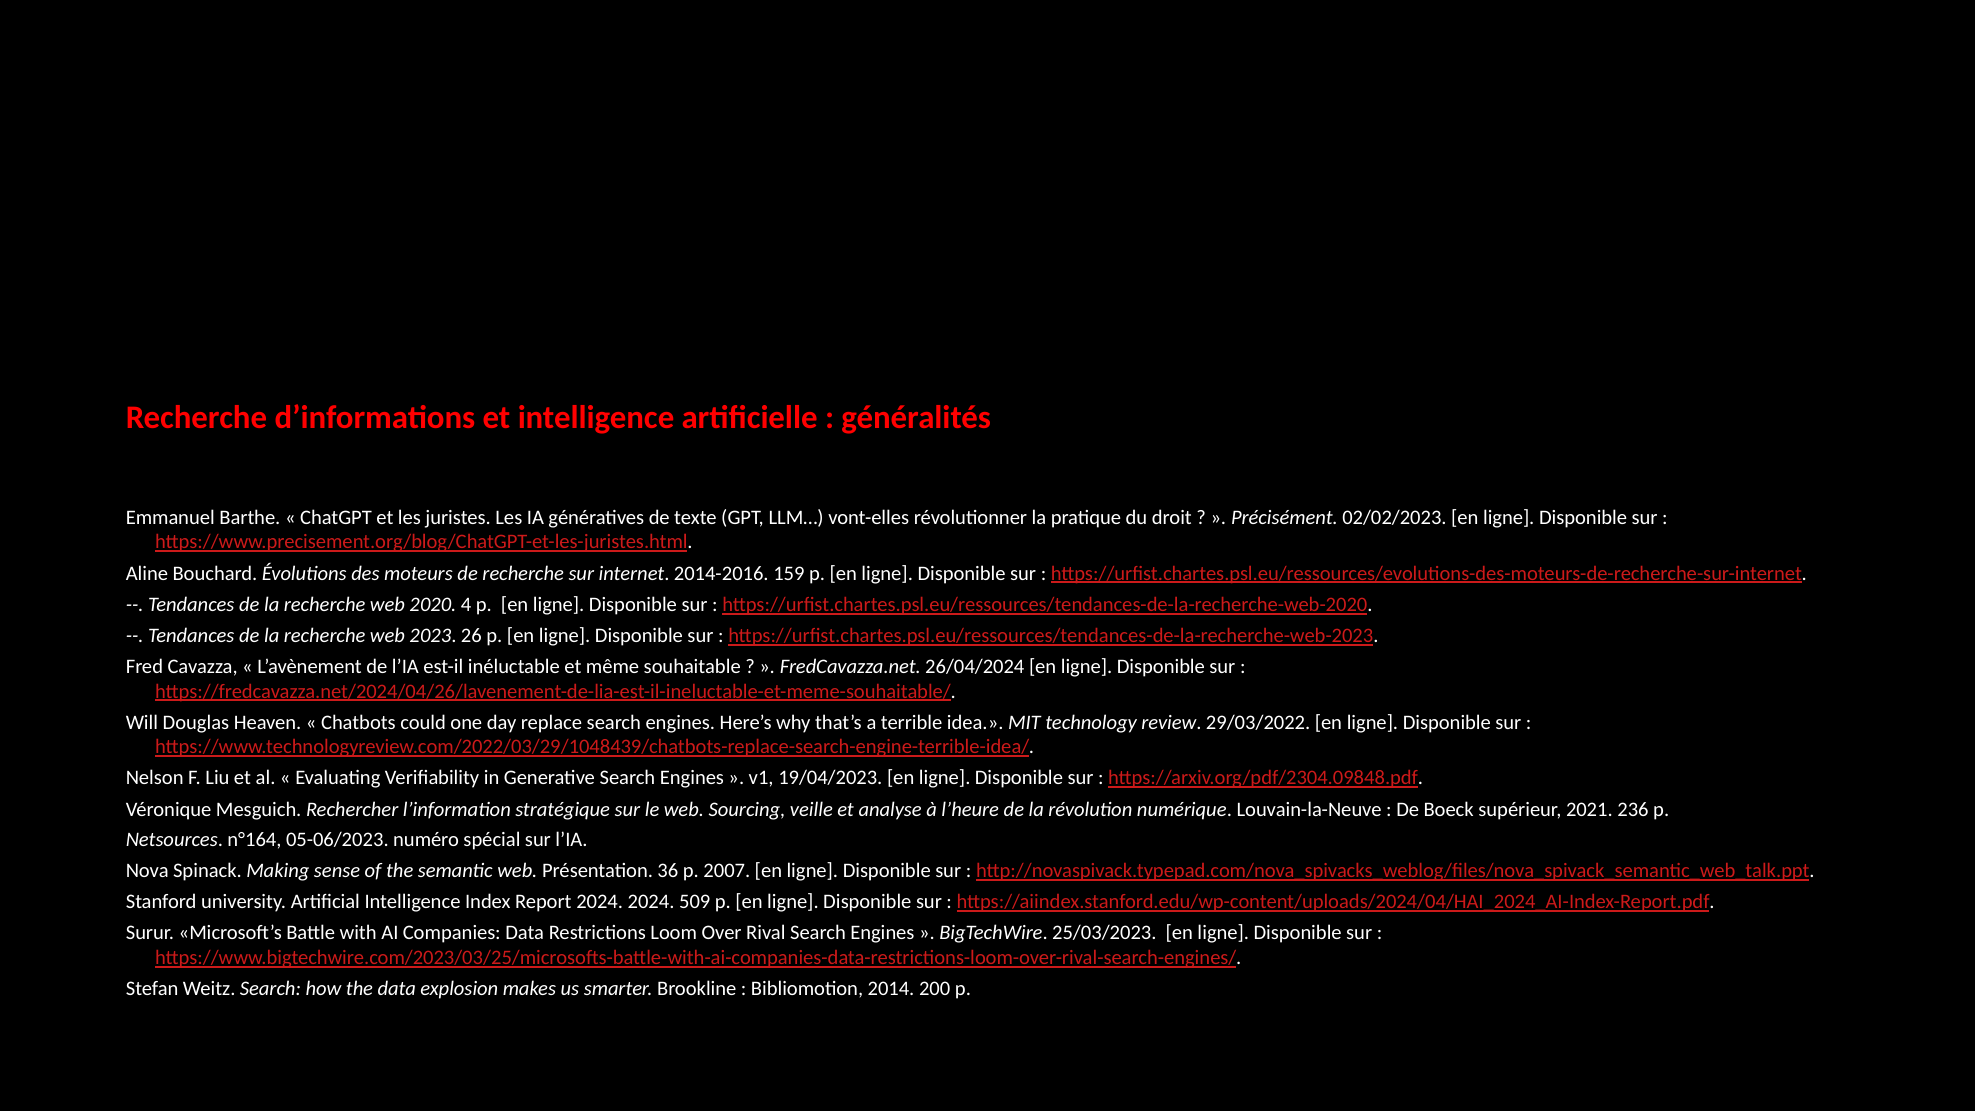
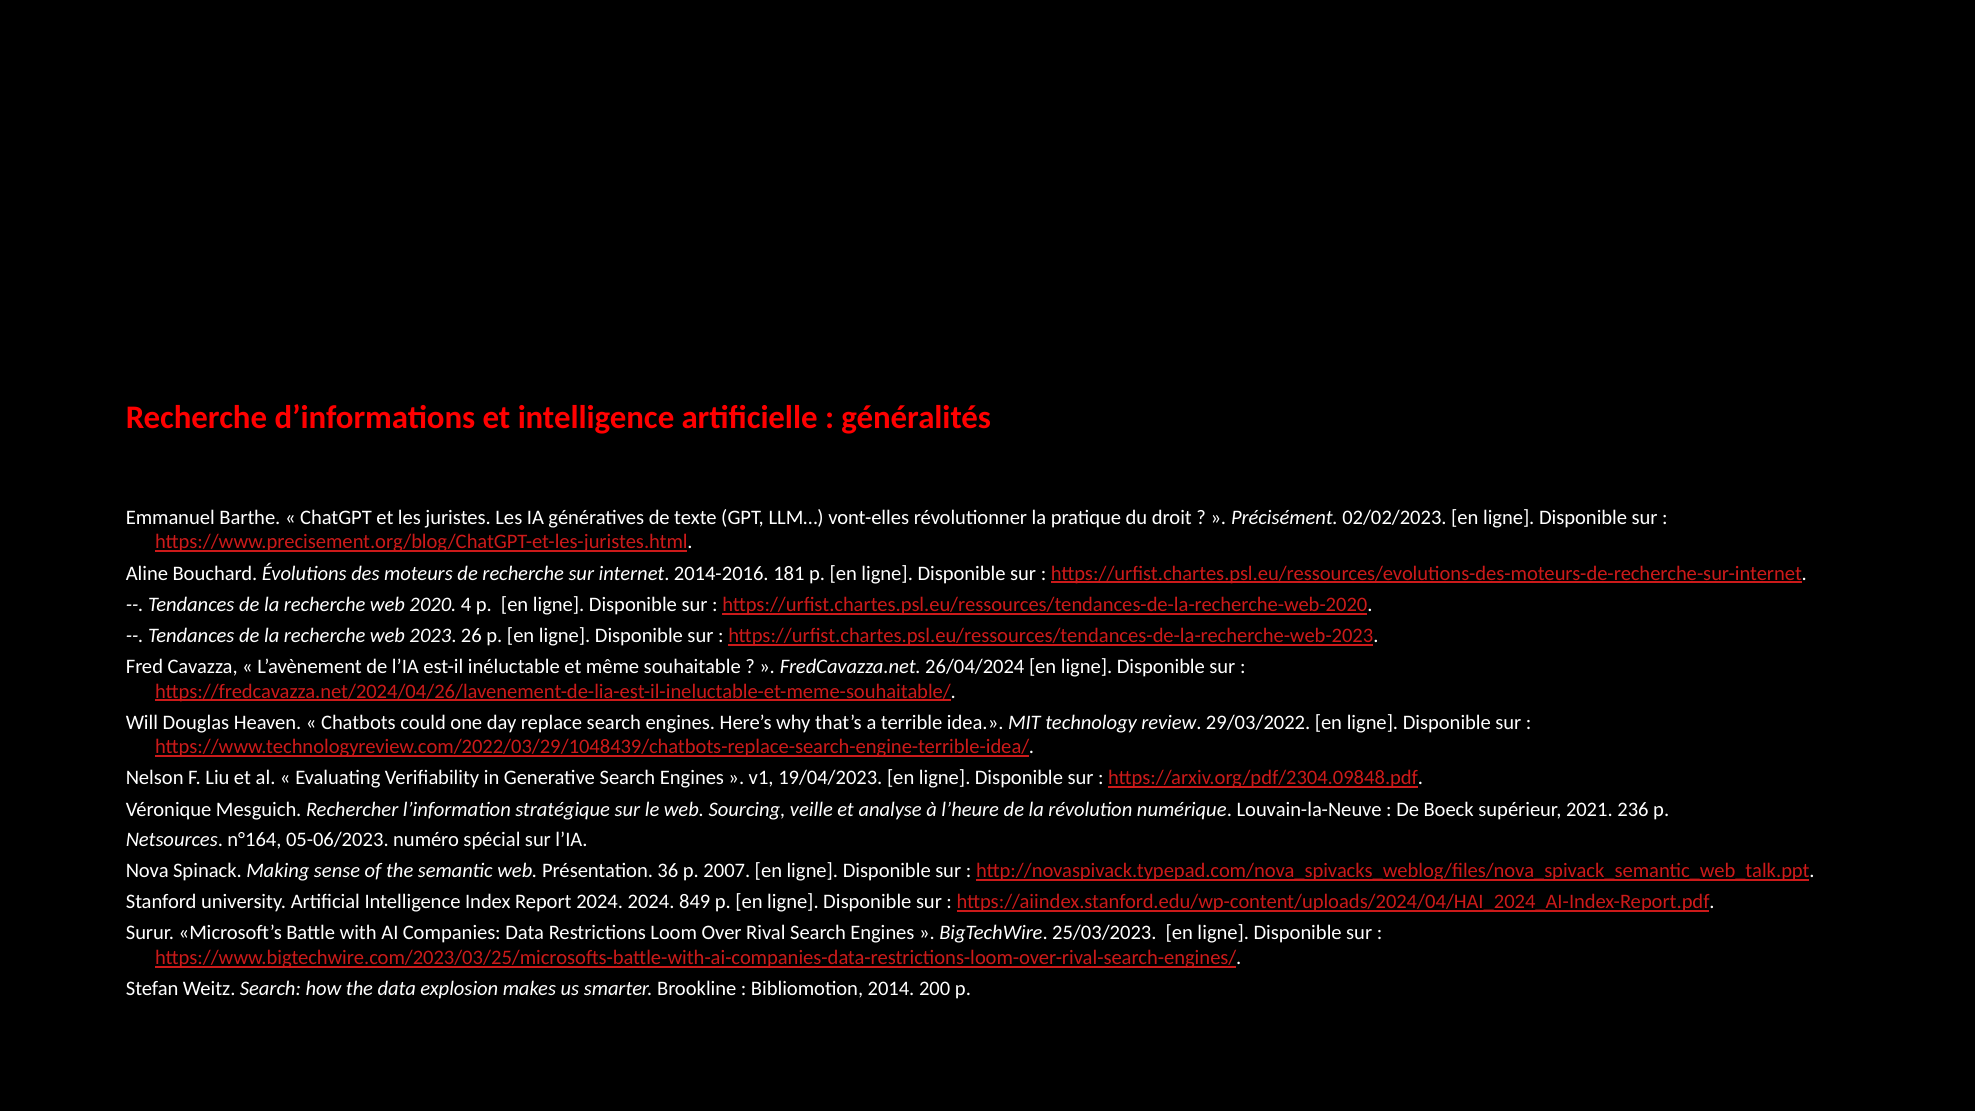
159: 159 -> 181 (789, 573)
509: 509 -> 849 (695, 902)
